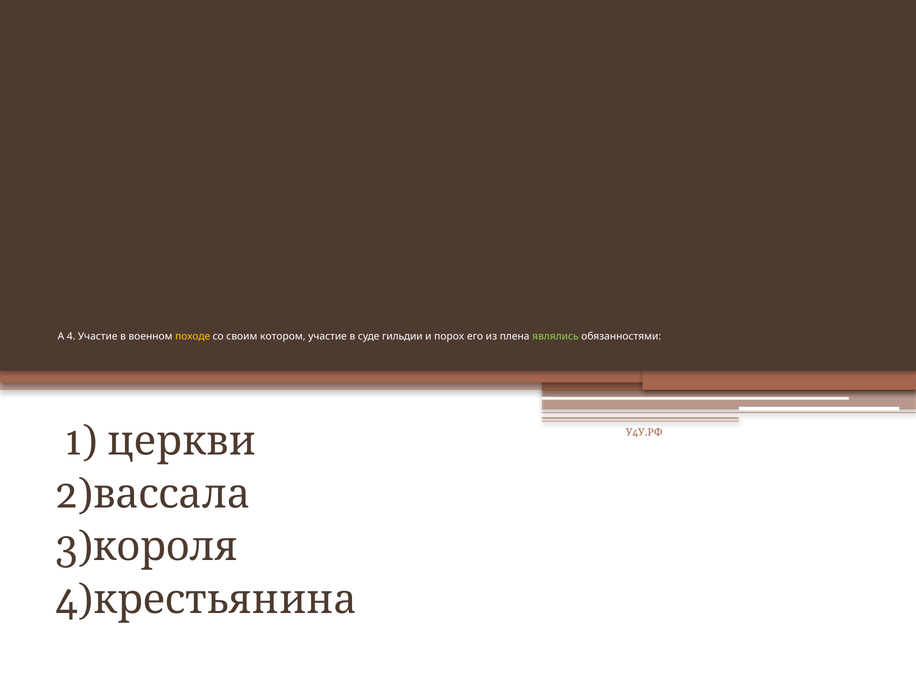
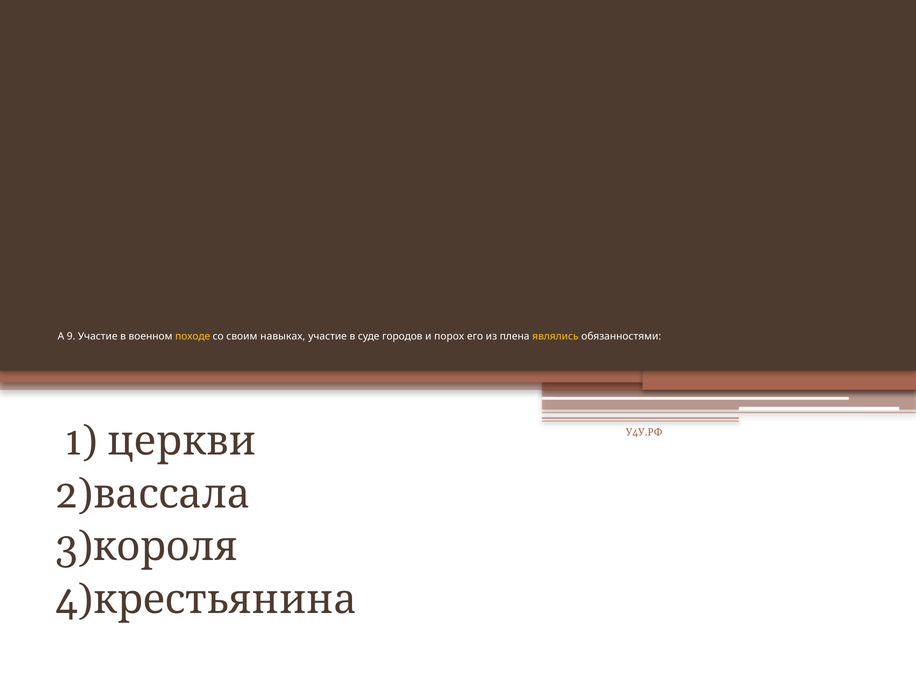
А 4: 4 -> 9 (71, 336)
котором: котором -> навыках (283, 336)
гильдии: гильдии -> городов (402, 336)
являлись colour: light green -> yellow (555, 336)
